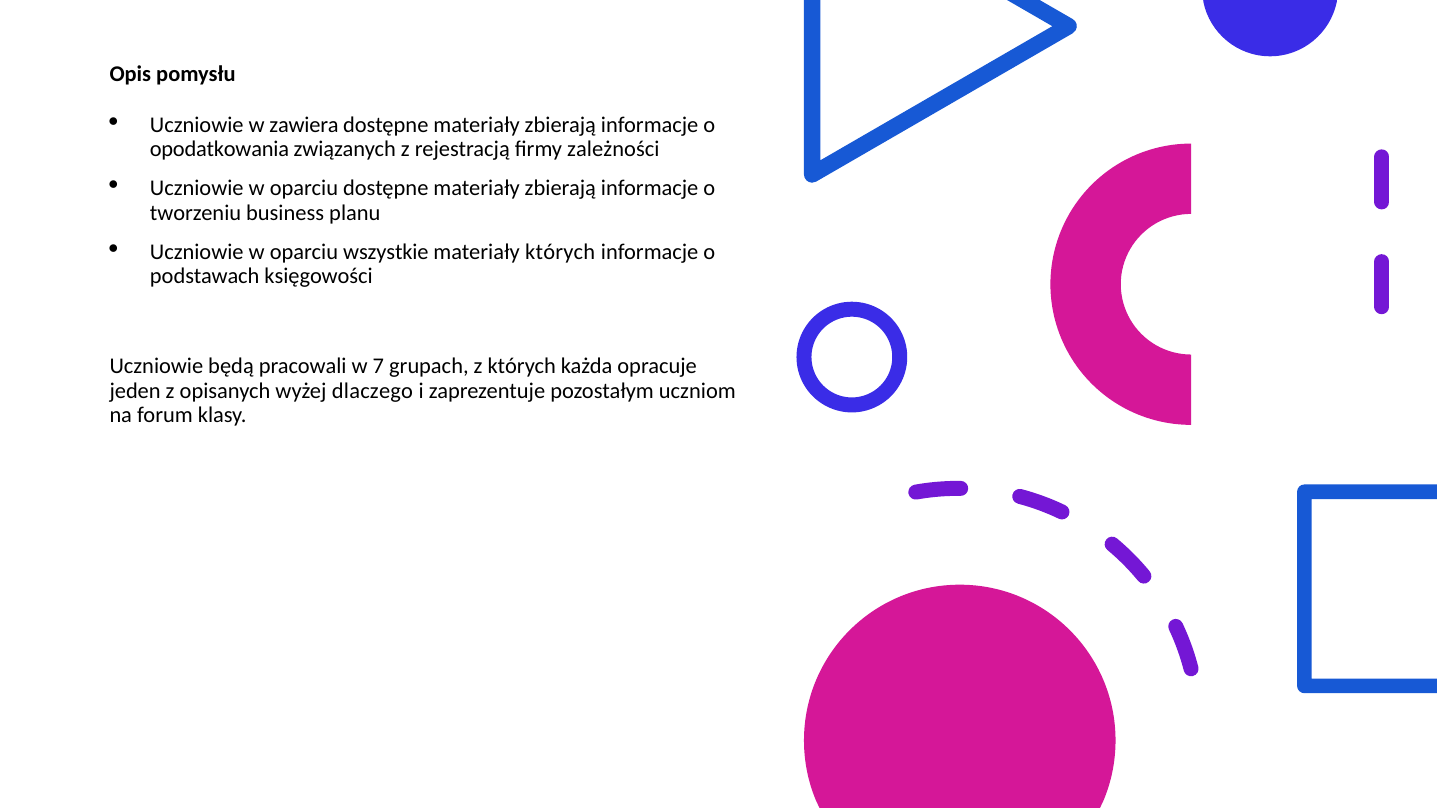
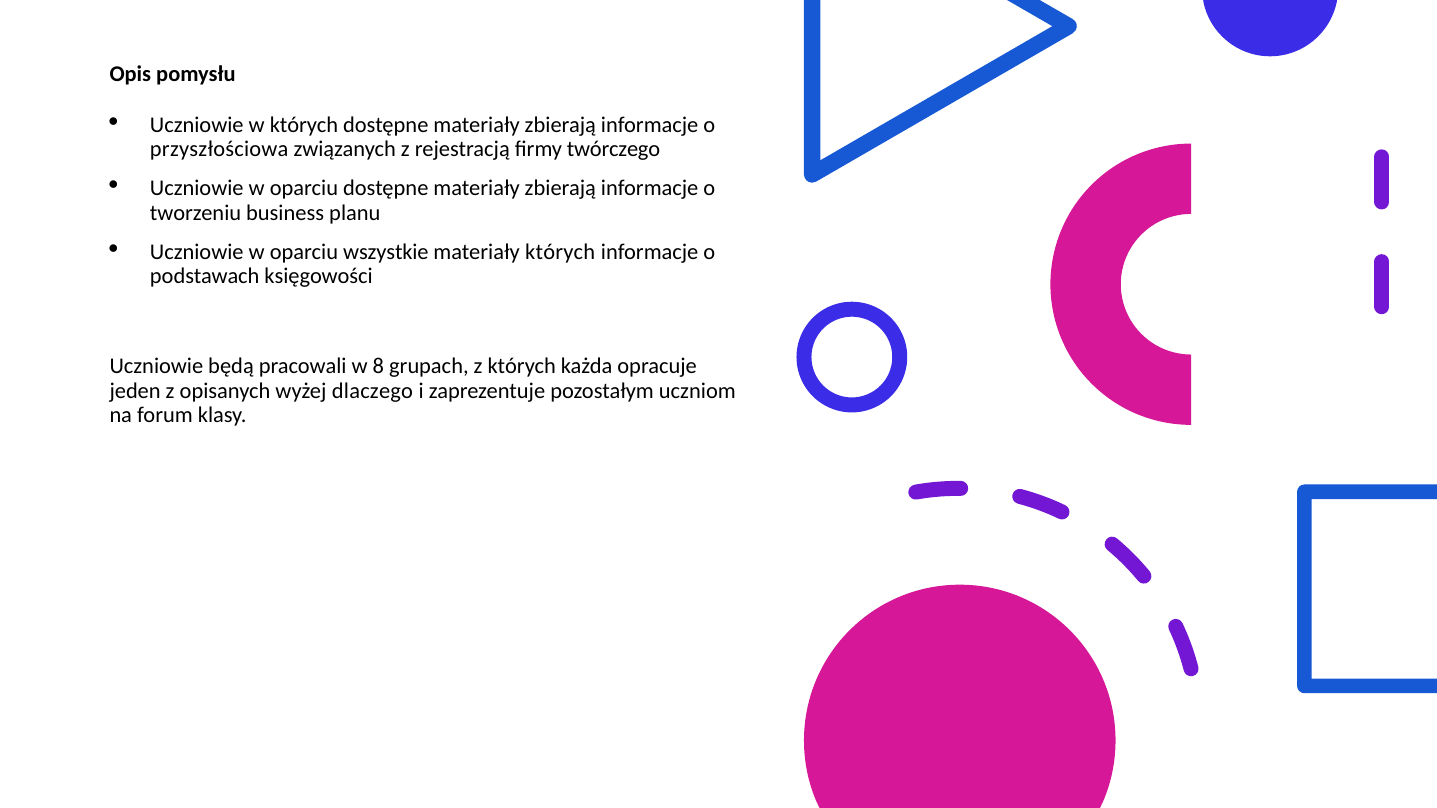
w zawiera: zawiera -> których (304, 125)
opodatkowania: opodatkowania -> przyszłościowa (219, 149)
zależności: zależności -> twórczego (613, 149)
7: 7 -> 8 (378, 367)
